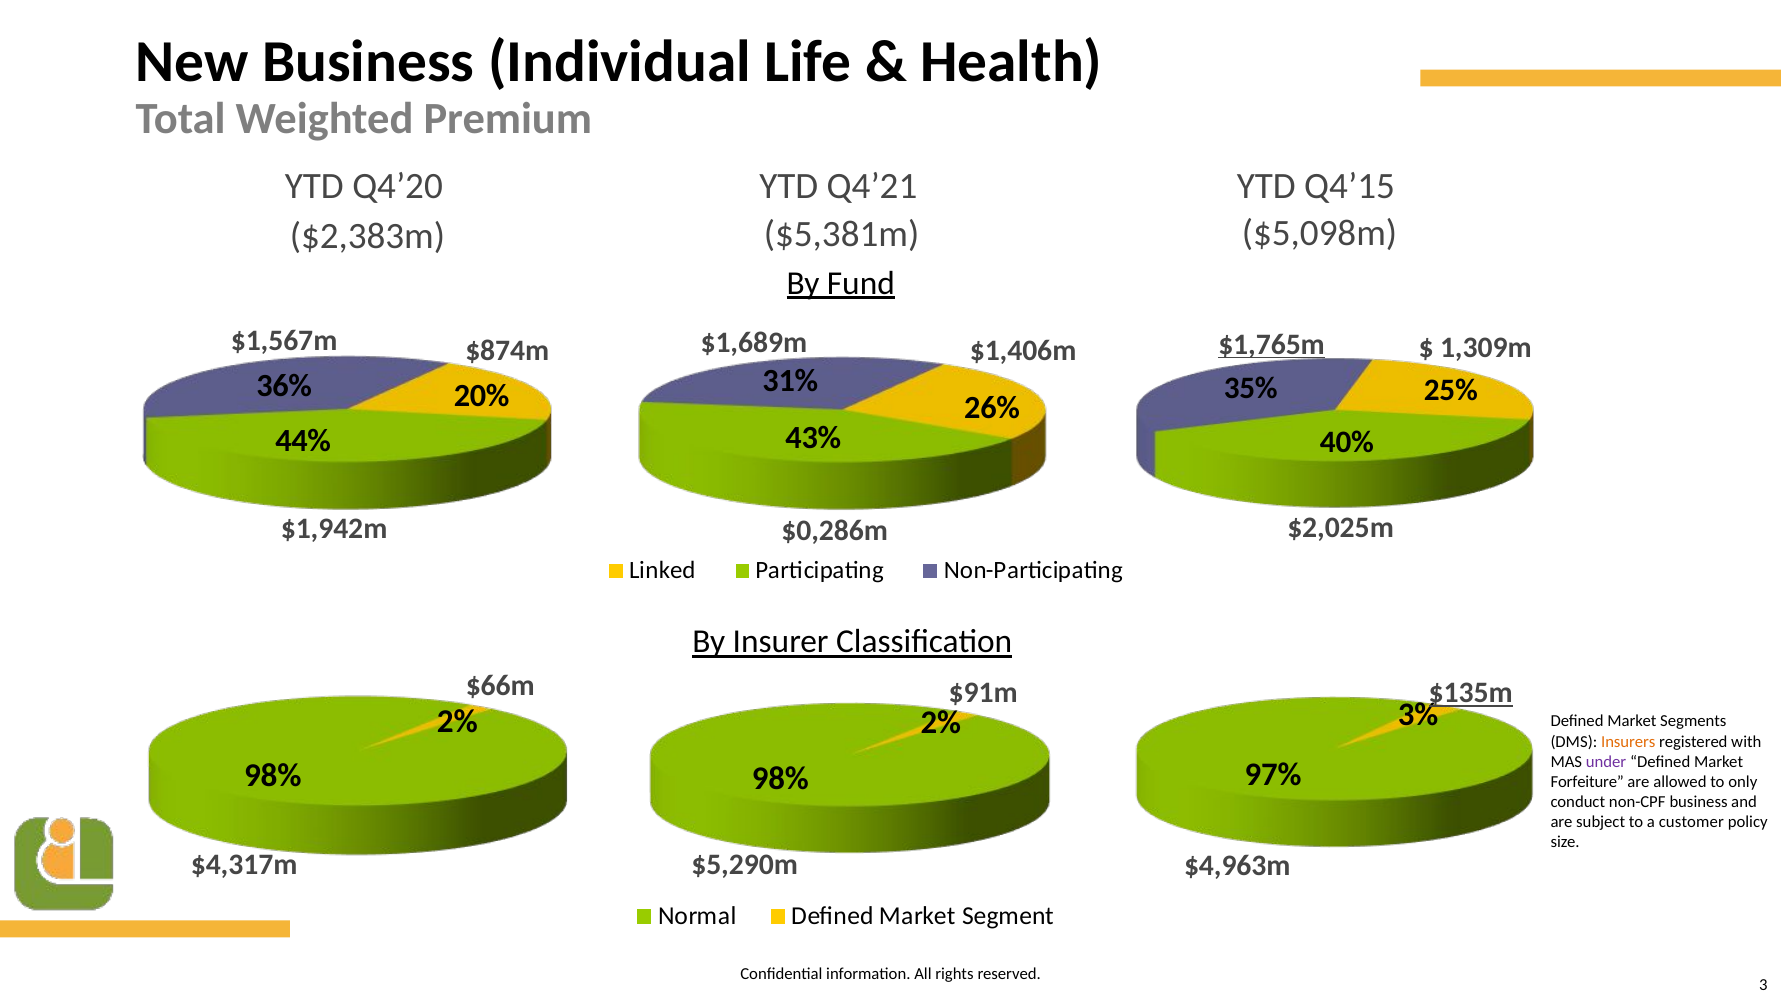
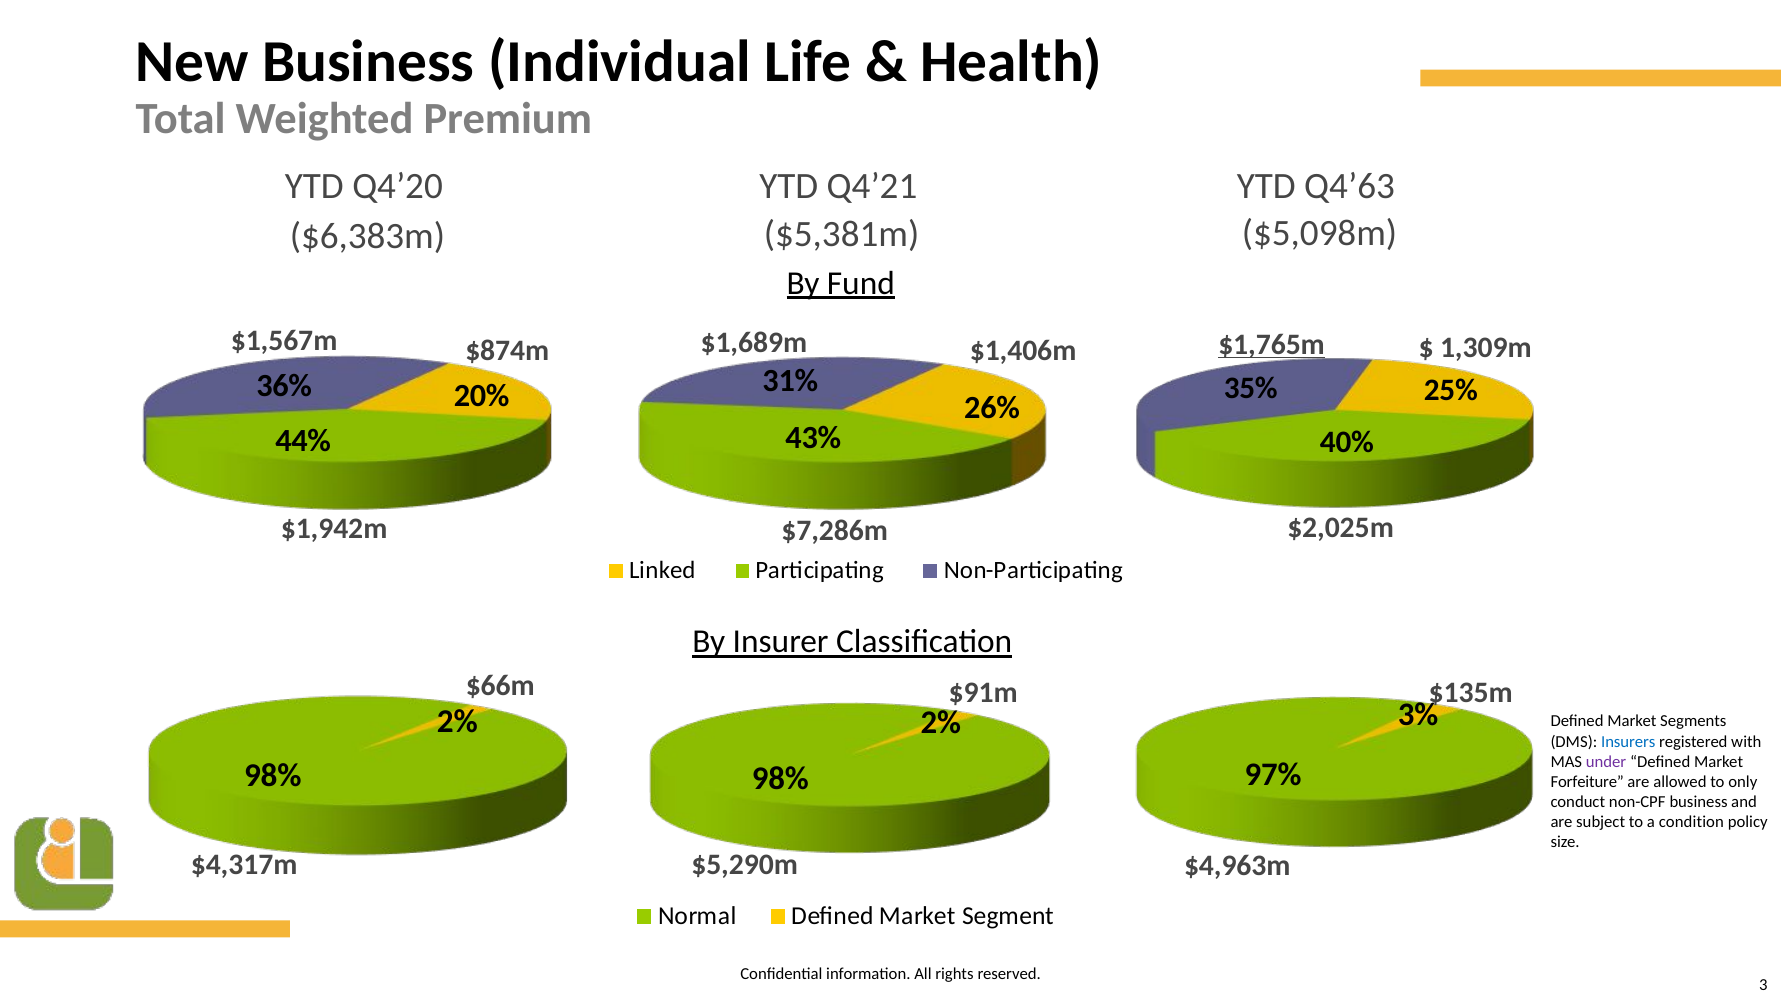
Q4’15: Q4’15 -> Q4’63 (1350, 186)
$2,383m: $2,383m -> $6,383m (367, 236)
$0,286m: $0,286m -> $7,286m (835, 531)
$135m underline: present -> none (1471, 693)
Insurers colour: orange -> blue (1628, 741)
customer: customer -> condition (1691, 822)
